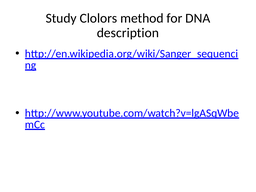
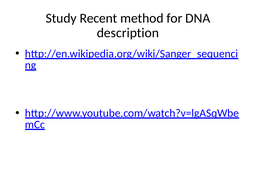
Clolors: Clolors -> Recent (99, 18)
